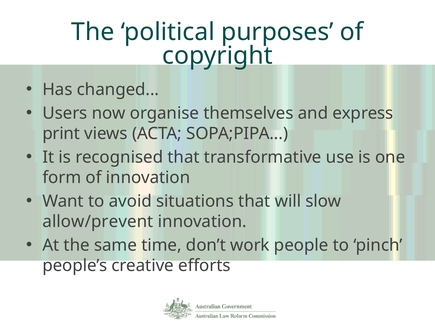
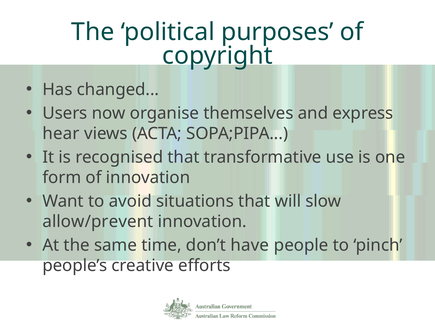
print: print -> hear (61, 134)
work: work -> have (250, 245)
